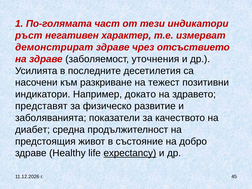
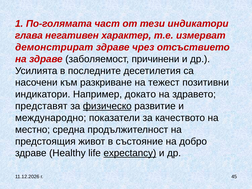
ръст: ръст -> глава (29, 35)
уточнения: уточнения -> причинени (156, 59)
физическо underline: none -> present (107, 106)
заболяванията: заболяванията -> международно (51, 118)
диабет: диабет -> местно (33, 130)
